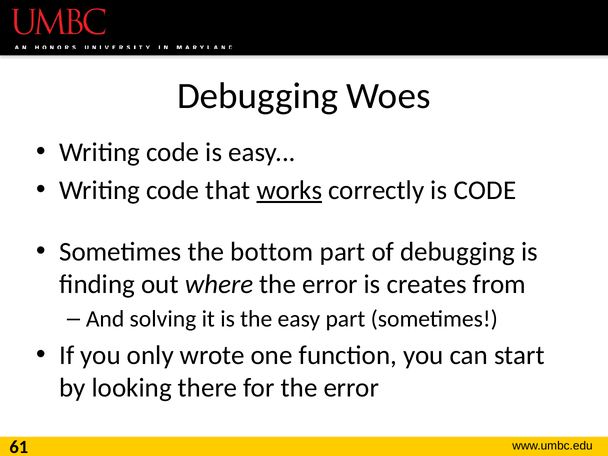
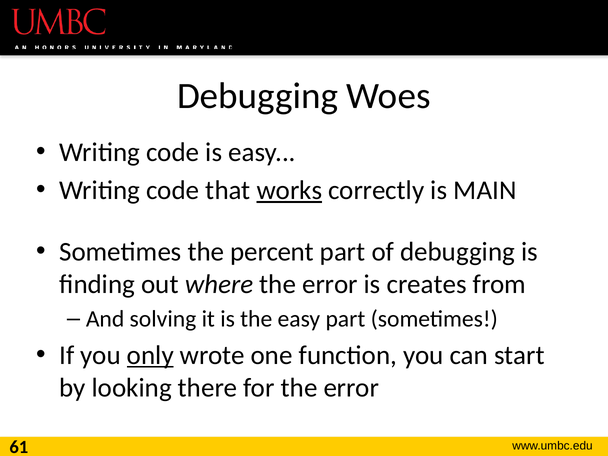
is CODE: CODE -> MAIN (485, 190)
bottom: bottom -> percent (272, 252)
only underline: none -> present (150, 355)
